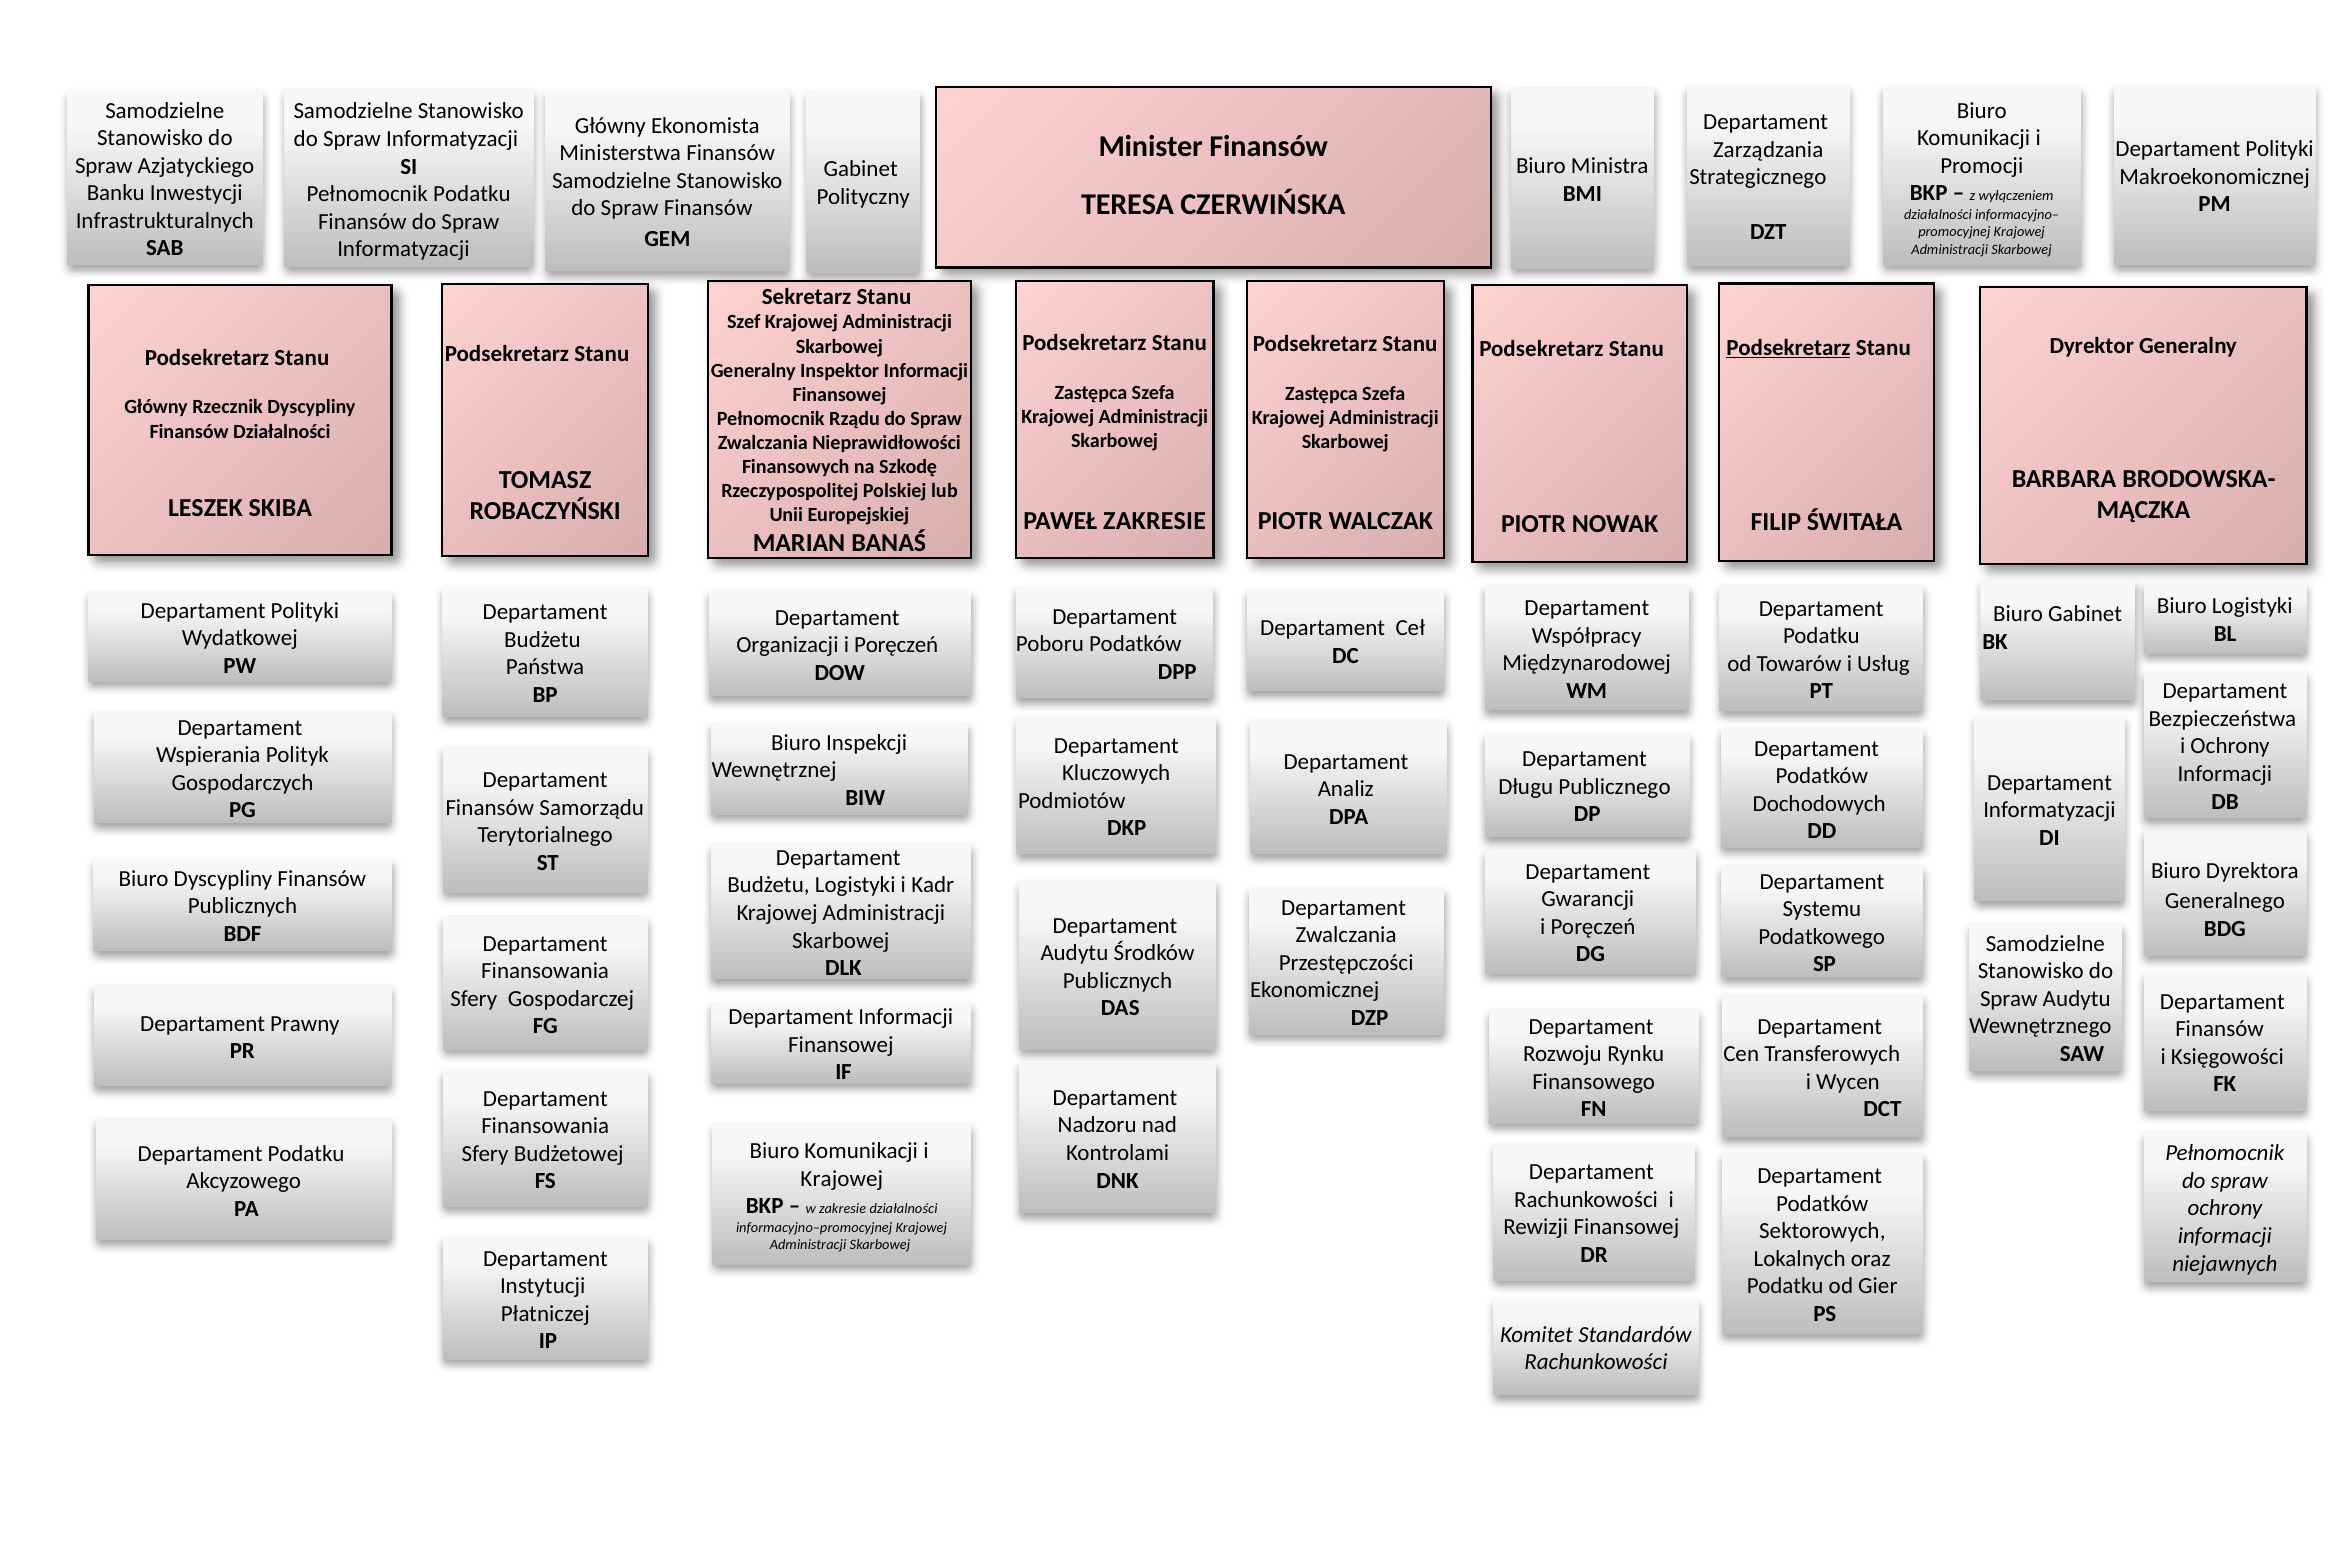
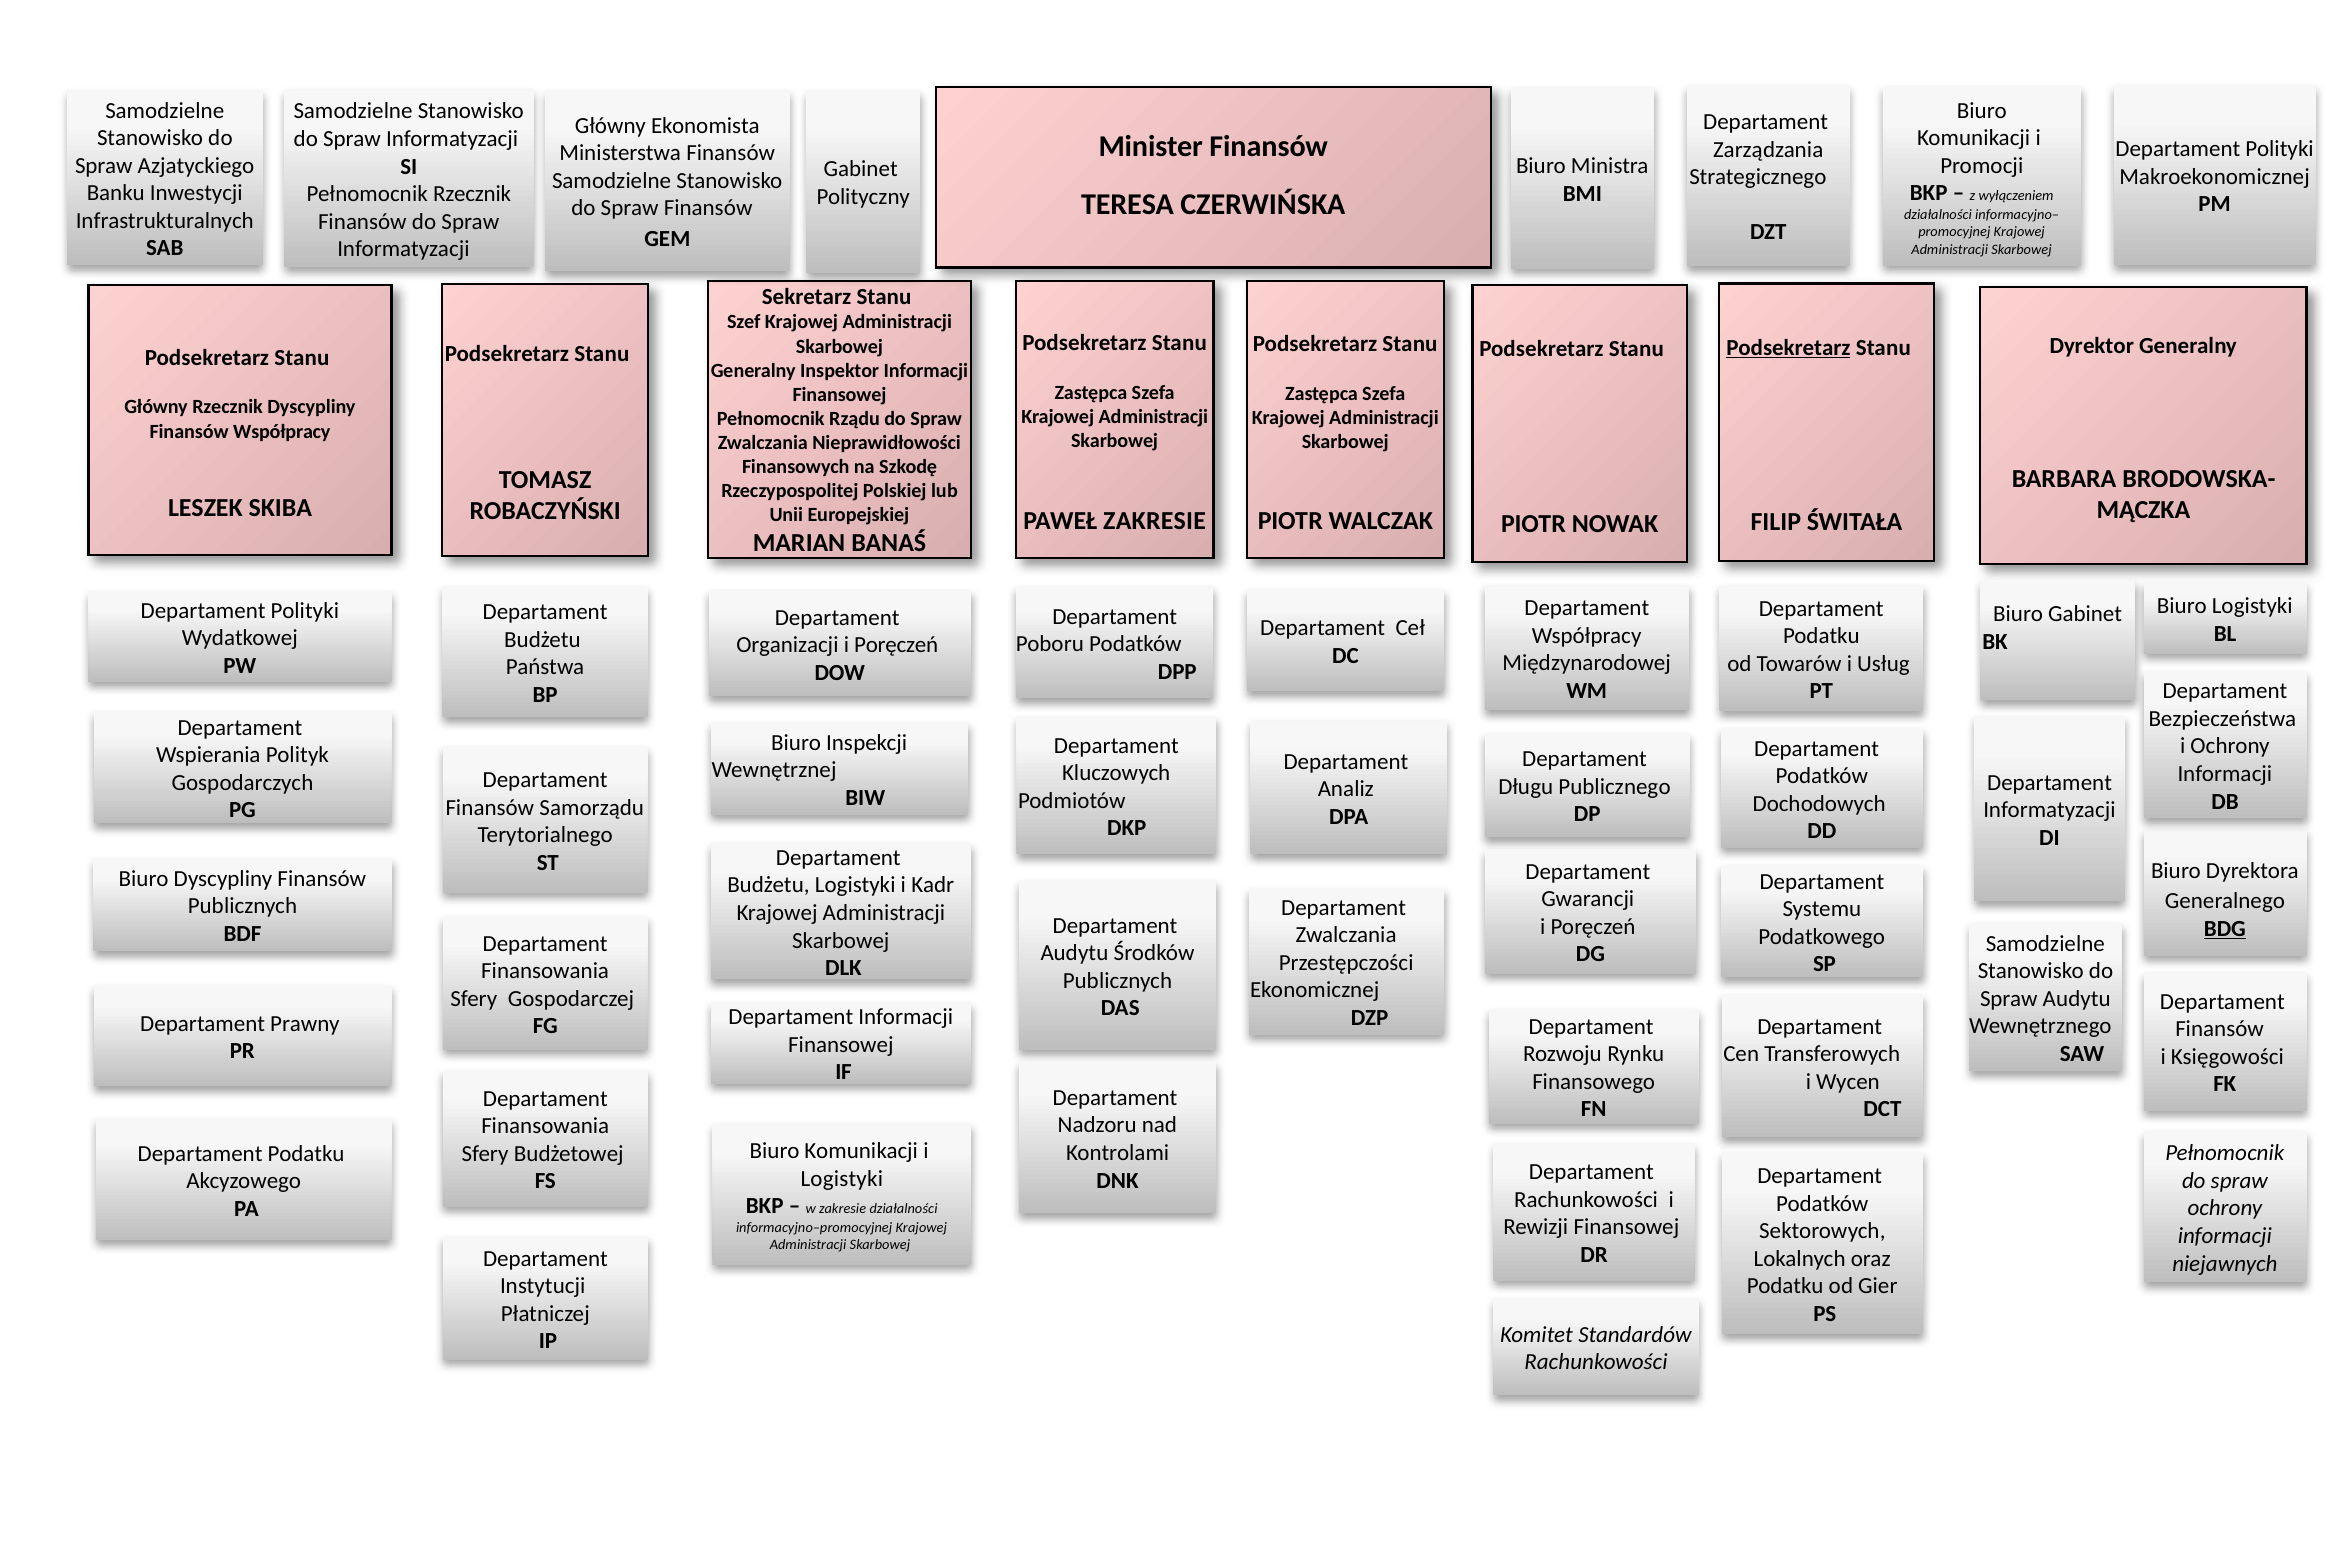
Pełnomocnik Podatku: Podatku -> Rzecznik (472, 194)
Finansów Działalności: Działalności -> Współpracy (282, 432)
BDG underline: none -> present (2225, 929)
Krajowej: Krajowej -> Logistyki (842, 1179)
